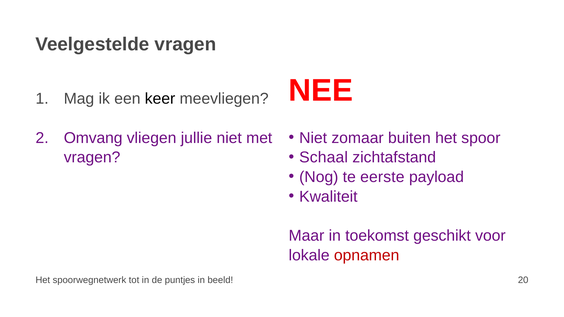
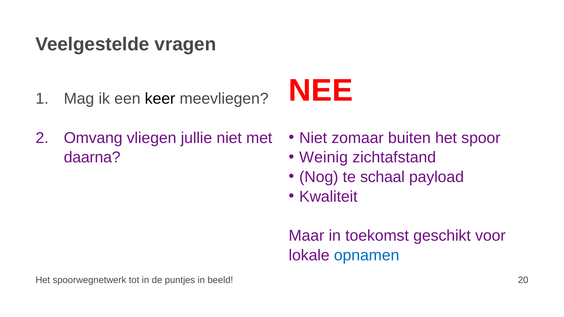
Schaal: Schaal -> Weinig (324, 158)
vragen: vragen -> daarna (92, 158)
eerste: eerste -> schaal (382, 177)
opnamen colour: red -> blue (367, 255)
